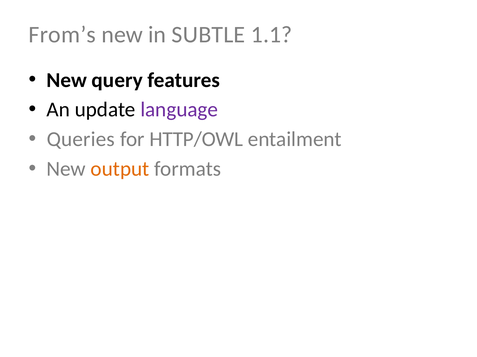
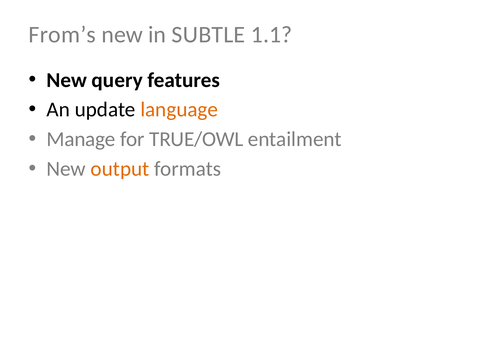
language colour: purple -> orange (179, 110)
Queries: Queries -> Manage (81, 140)
HTTP/OWL: HTTP/OWL -> TRUE/OWL (196, 140)
